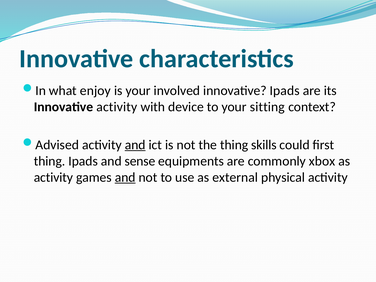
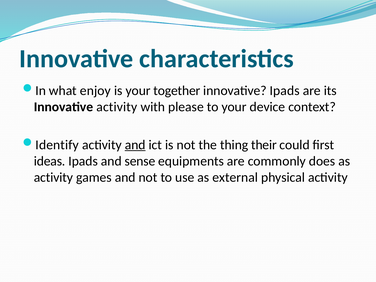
involved: involved -> together (177, 91)
device: device -> please (186, 107)
sitting: sitting -> device (267, 107)
Advised: Advised -> Identify (57, 145)
skills: skills -> their (264, 145)
thing: thing -> ideas (50, 161)
xbox: xbox -> does (322, 161)
and underline: present -> none (125, 177)
